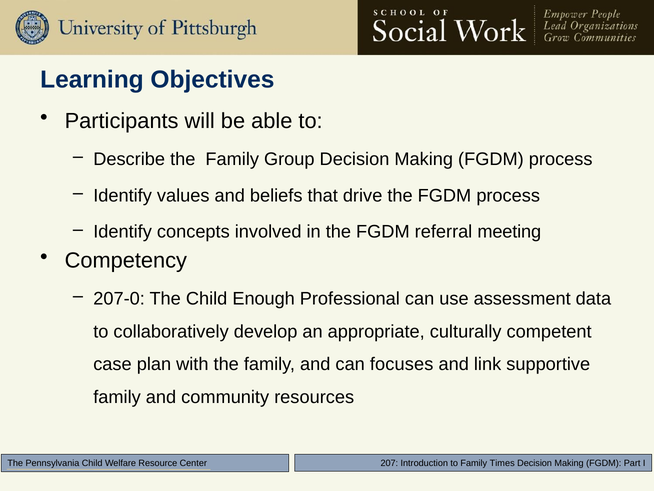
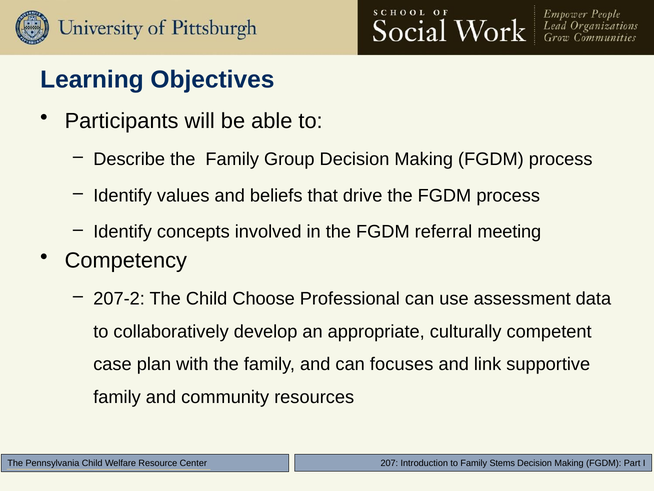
207-0: 207-0 -> 207-2 (119, 299)
Enough: Enough -> Choose (264, 299)
Times: Times -> Stems (502, 463)
